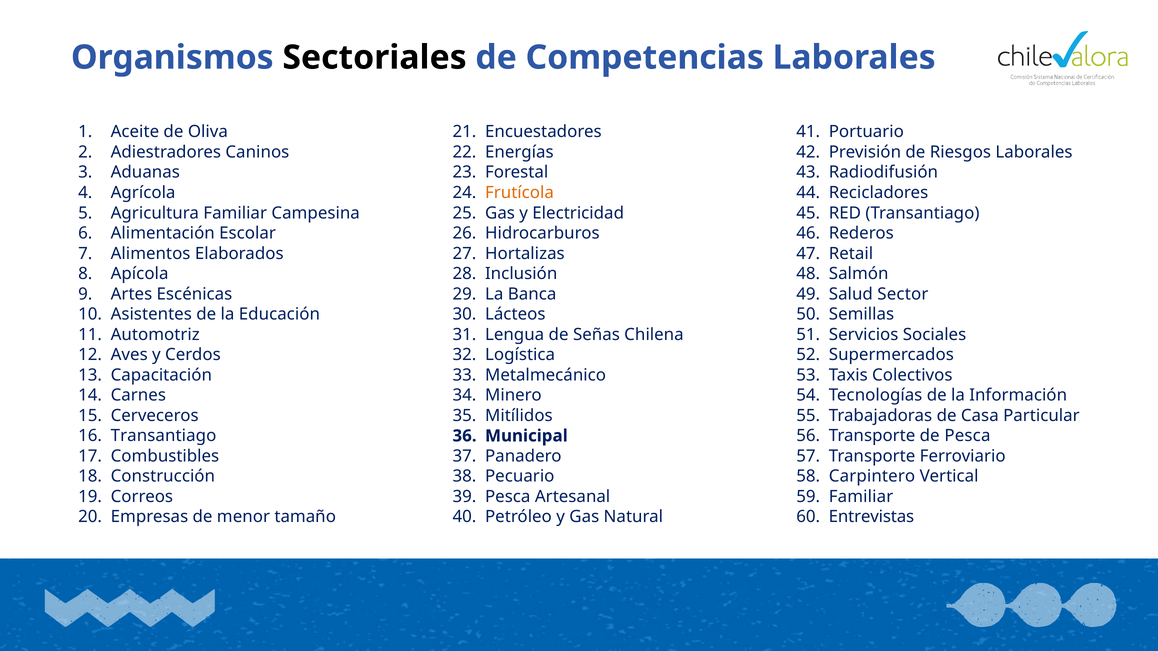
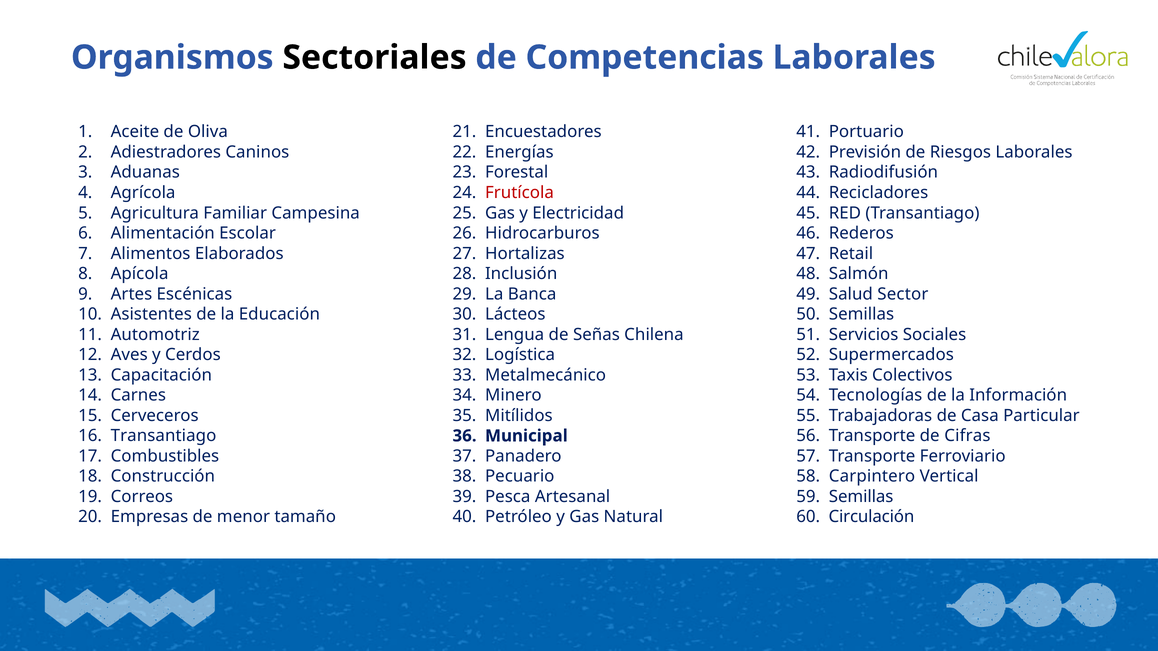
Frutícola colour: orange -> red (519, 193)
de Pesca: Pesca -> Cifras (967, 436)
Familiar: Familiar -> Semillas (861, 497)
Entrevistas: Entrevistas -> Circulación (871, 517)
